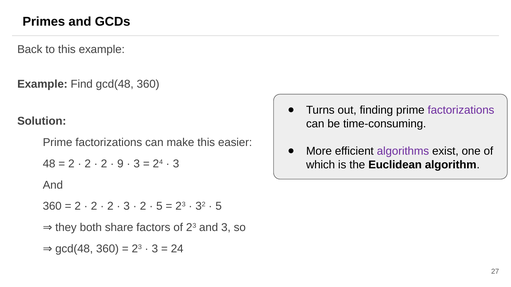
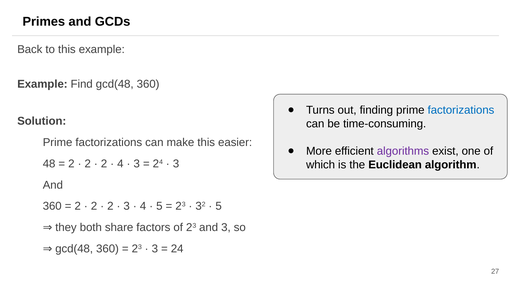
factorizations colour: purple -> blue (461, 110)
9: 9 -> 4 (120, 164)
2: 2 -> 4 (143, 207)
